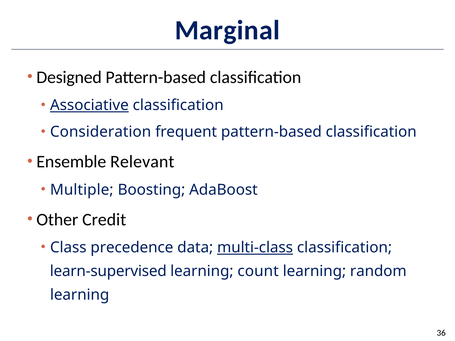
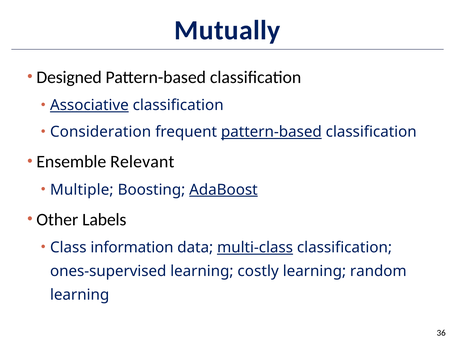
Marginal: Marginal -> Mutually (227, 30)
pattern-based underline: none -> present (271, 132)
AdaBoost underline: none -> present (223, 190)
Credit: Credit -> Labels (104, 220)
precedence: precedence -> information (132, 248)
learn-supervised: learn-supervised -> ones-supervised (108, 271)
count: count -> costly (258, 271)
